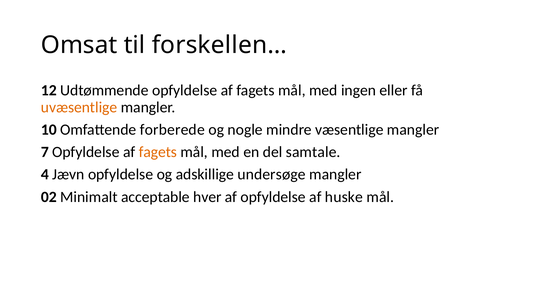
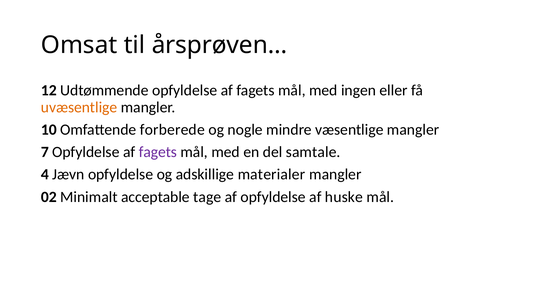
forskellen…: forskellen… -> årsprøven… (219, 45)
fagets colour: orange -> purple (158, 152)
undersøge: undersøge -> materialer (272, 175)
hver: hver -> tage (207, 197)
